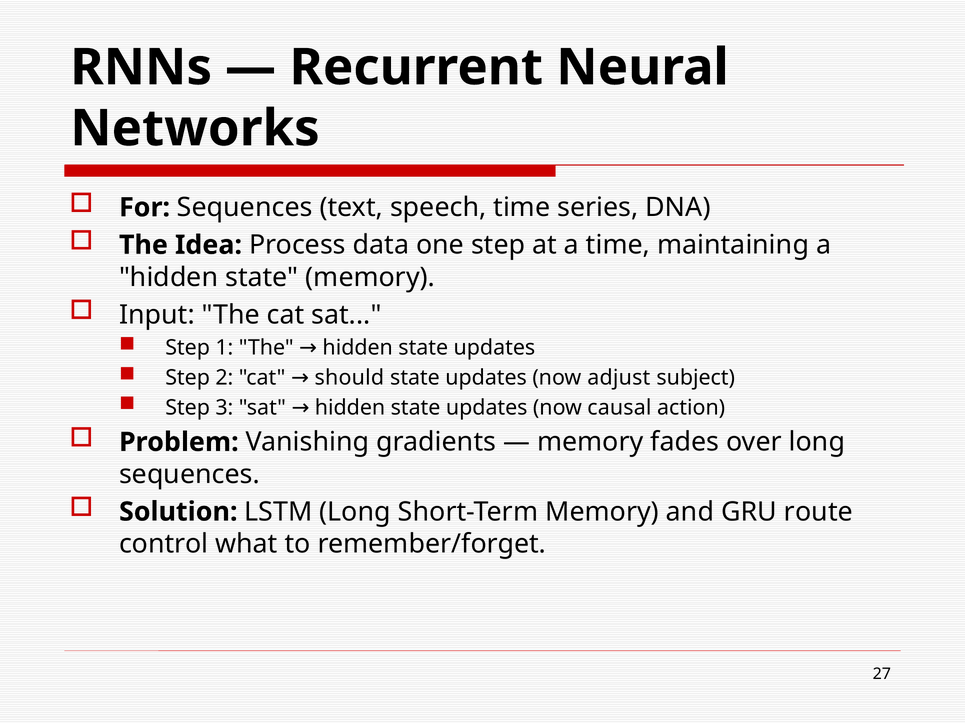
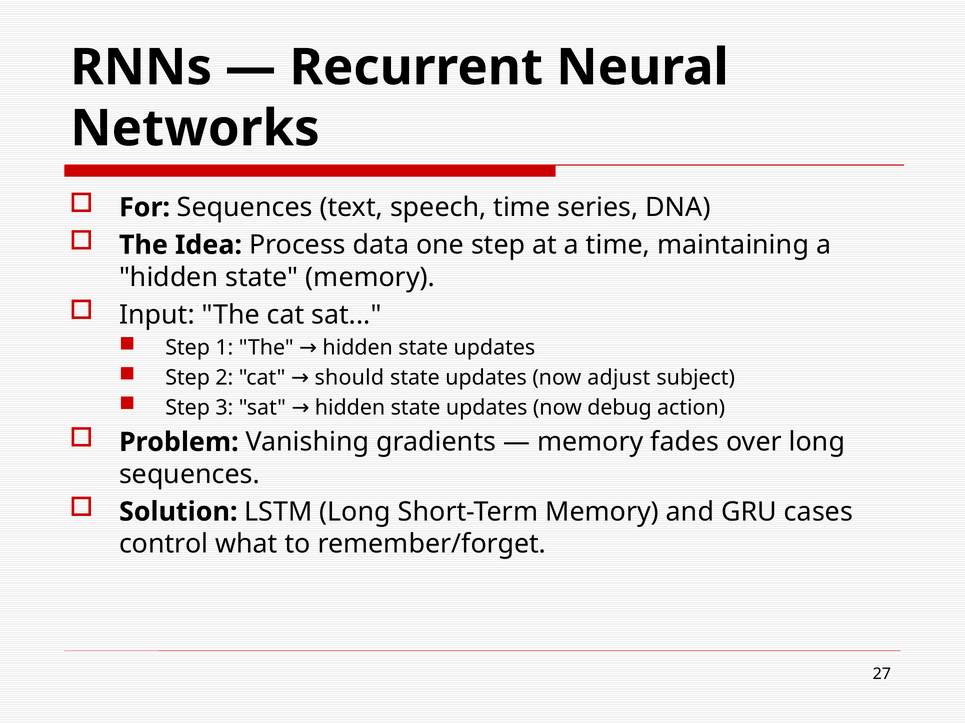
causal: causal -> debug (620, 408)
route: route -> cases (818, 512)
